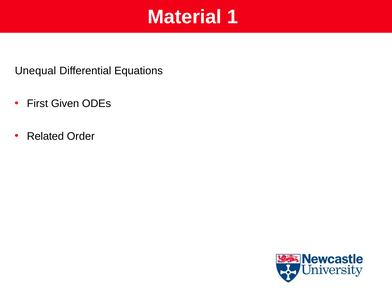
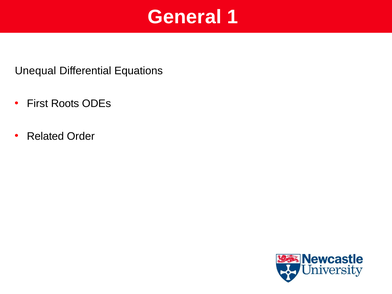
Material: Material -> General (185, 17)
Given: Given -> Roots (65, 104)
